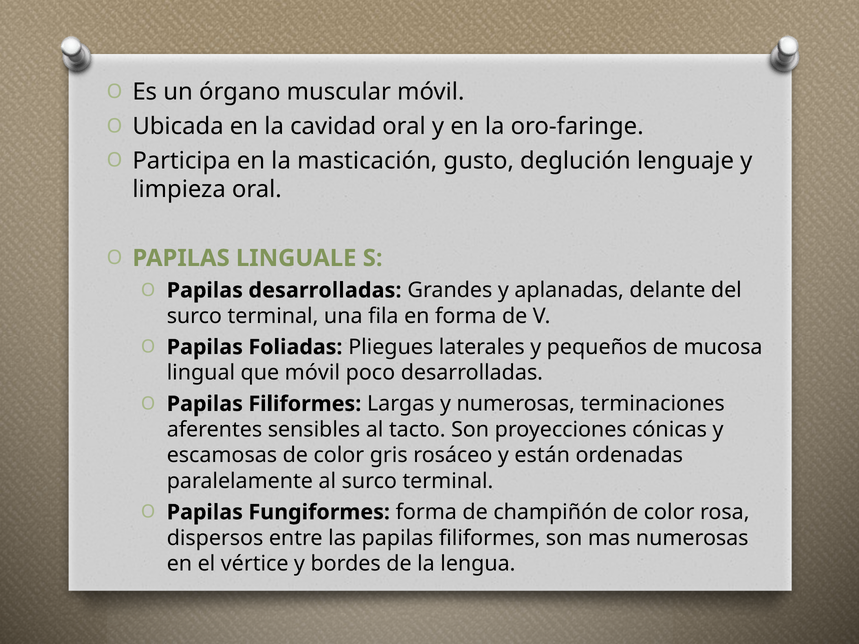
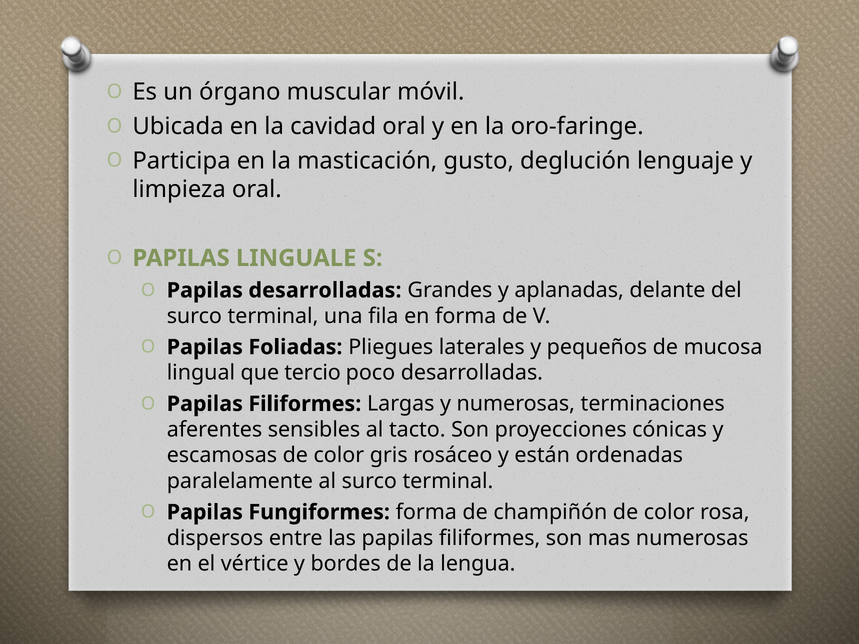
que móvil: móvil -> tercio (313, 373)
